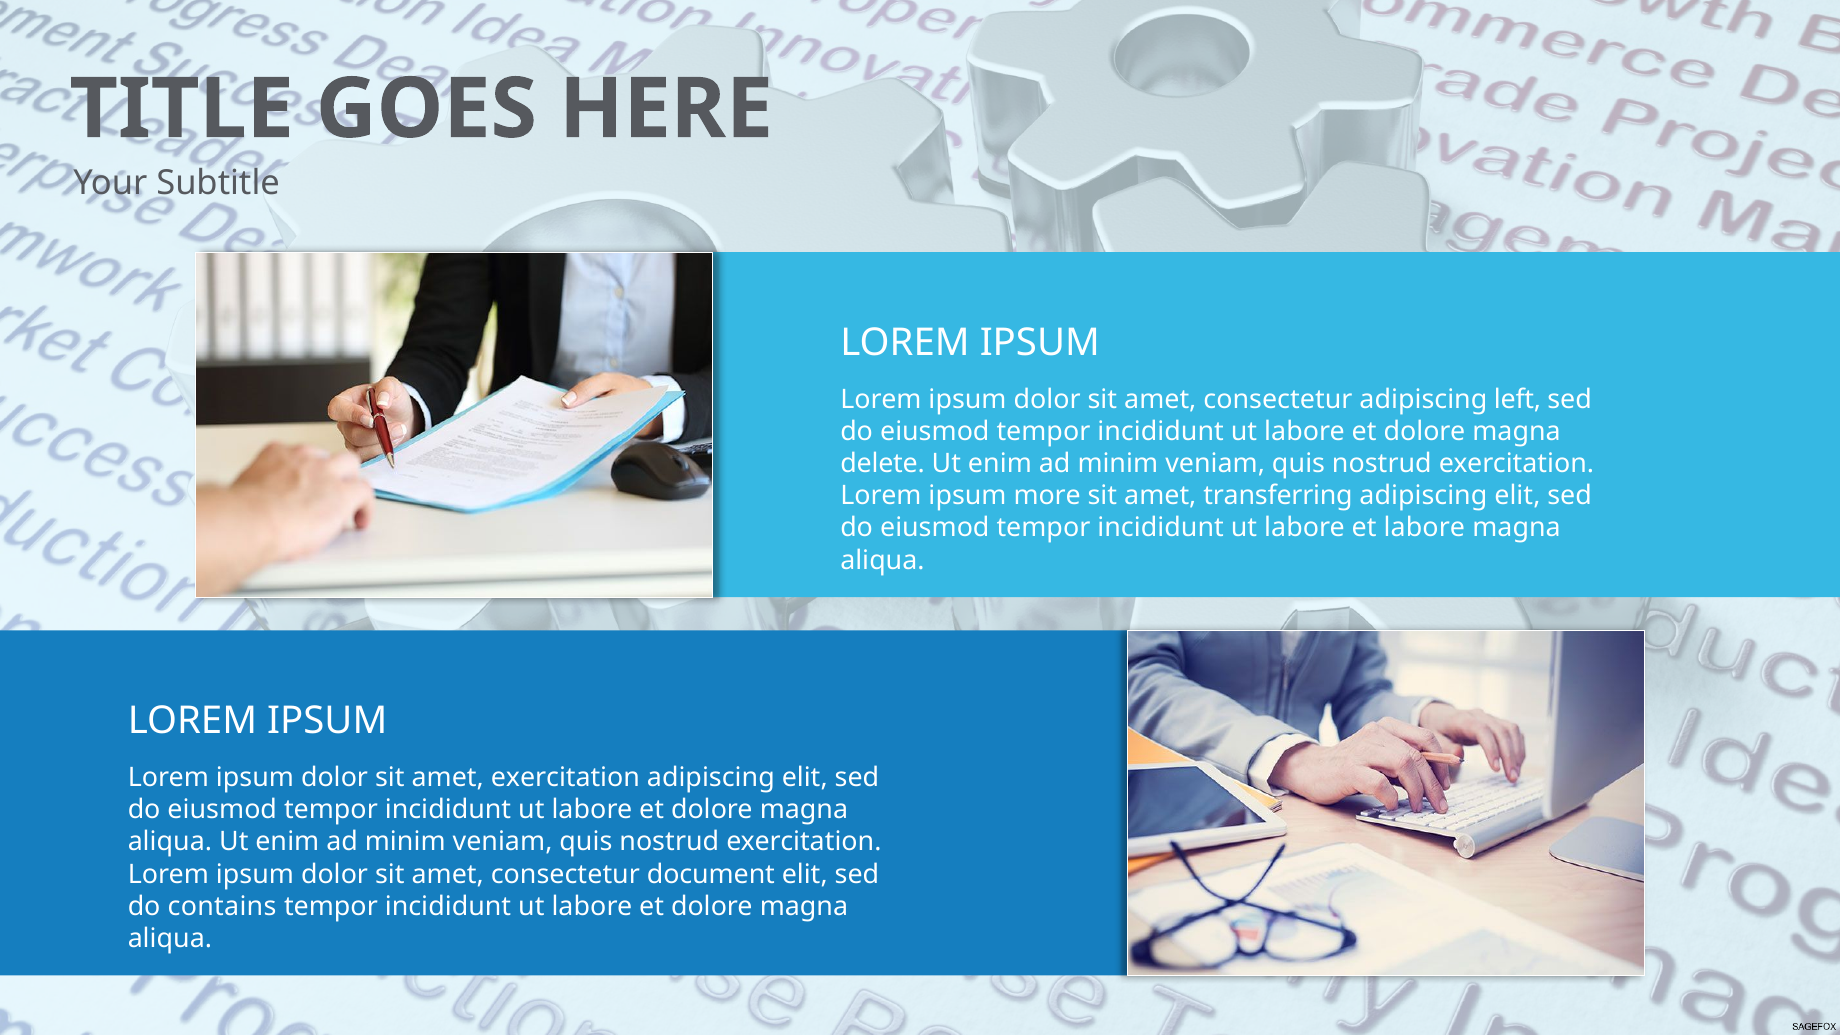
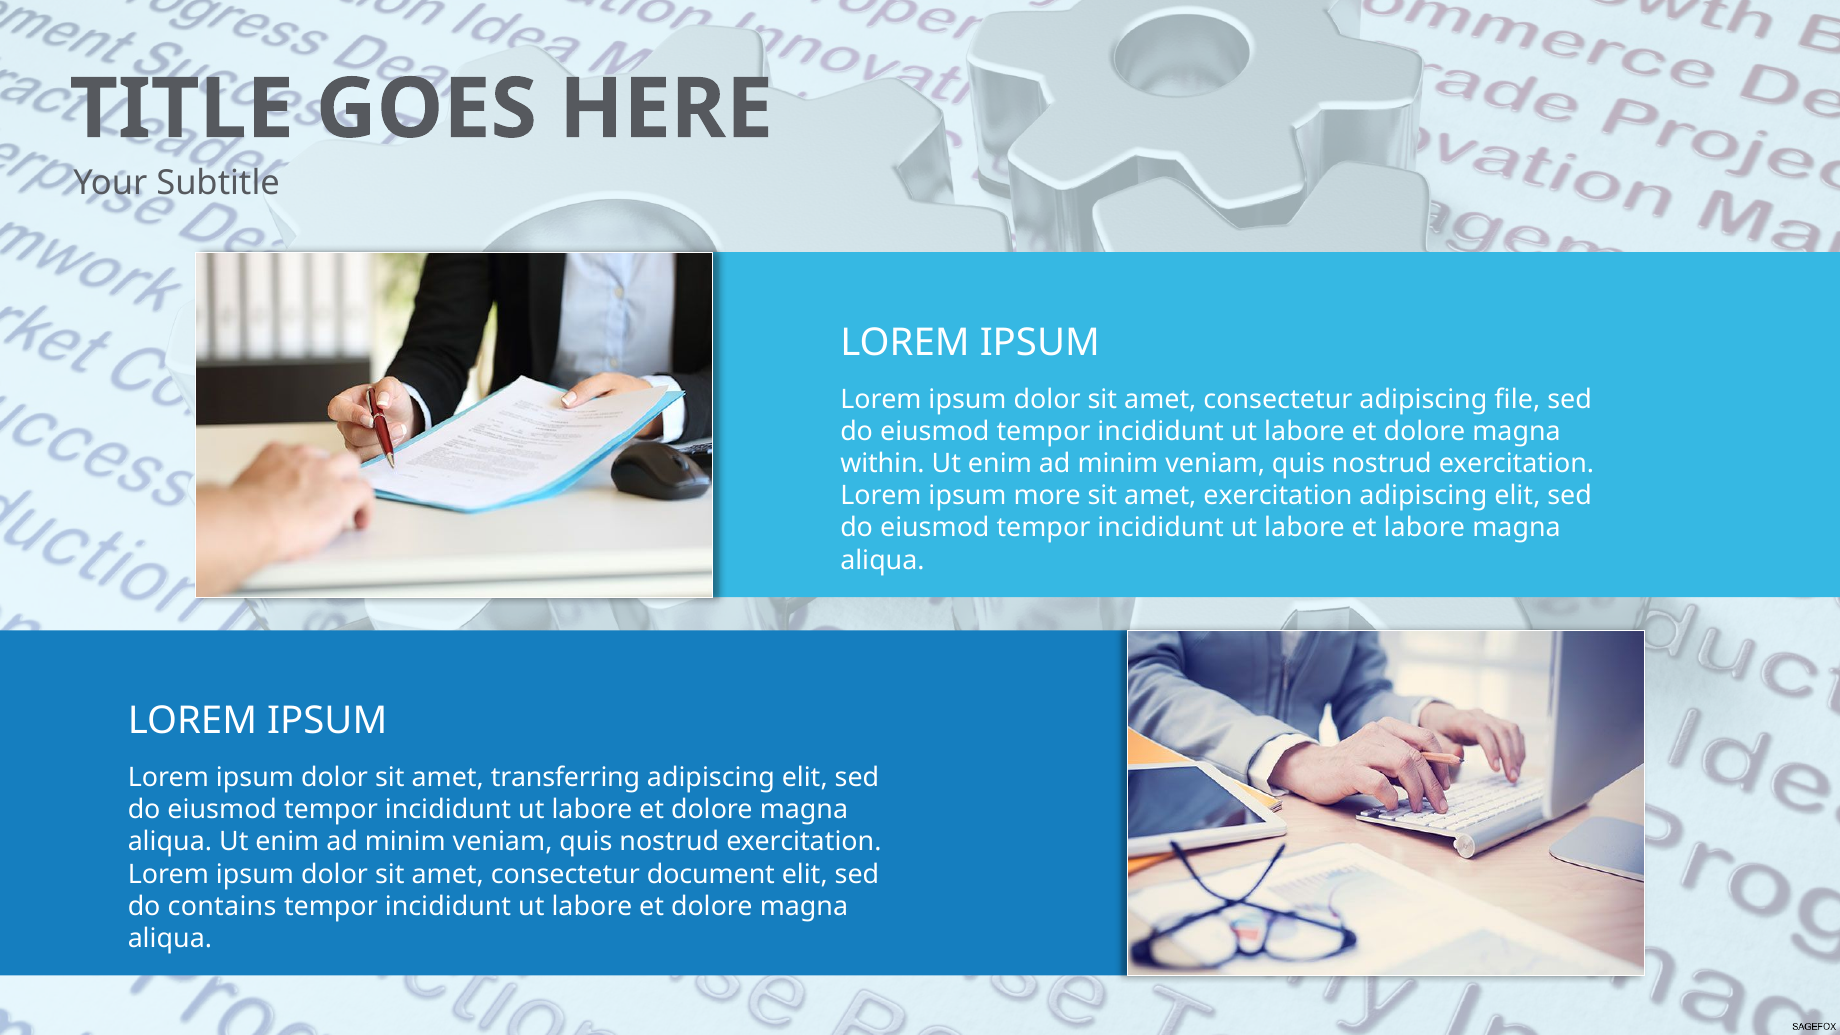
left: left -> file (1517, 399)
delete: delete -> within (883, 464)
amet transferring: transferring -> exercitation (1278, 496)
amet exercitation: exercitation -> transferring (565, 778)
